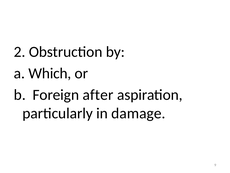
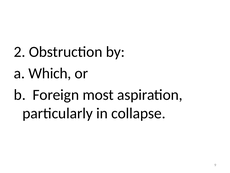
after: after -> most (98, 95)
damage: damage -> collapse (138, 113)
